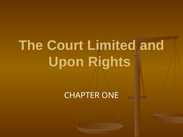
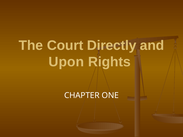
Limited: Limited -> Directly (112, 45)
